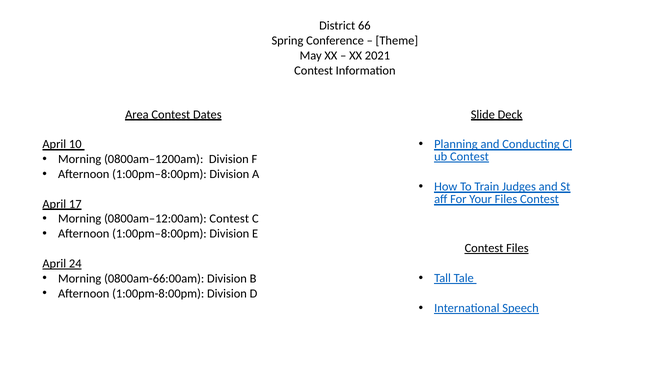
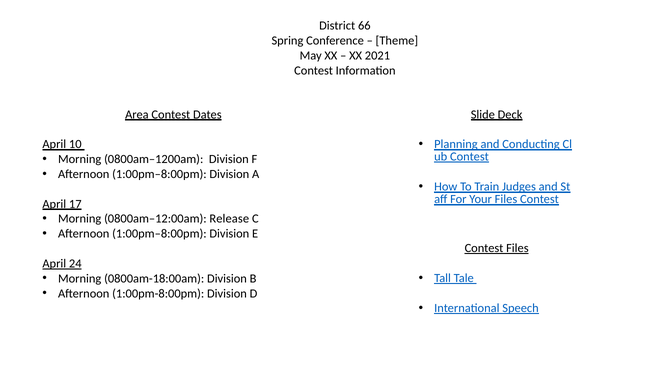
0800am–12:00am Contest: Contest -> Release (229, 219)
0800am-66:00am: 0800am-66:00am -> 0800am-18:00am (154, 279)
